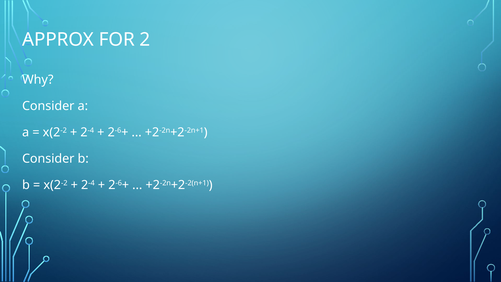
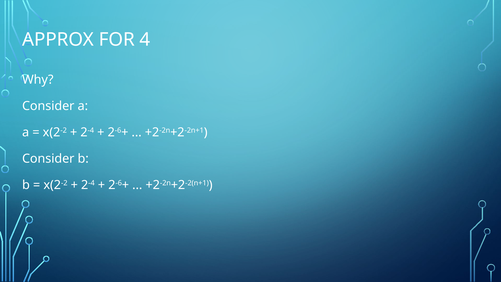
2: 2 -> 4 (145, 39)
